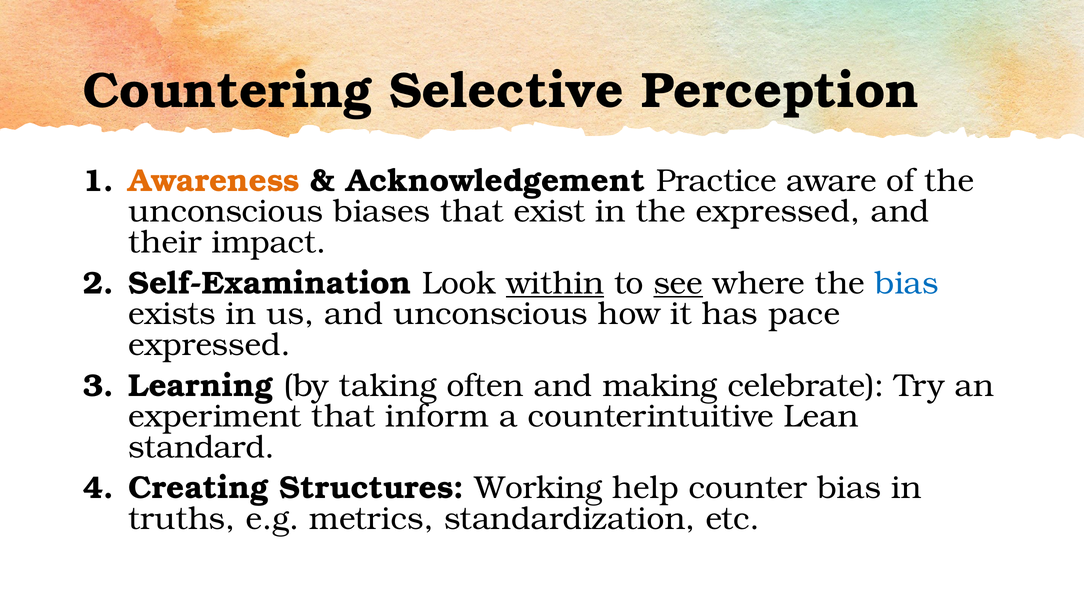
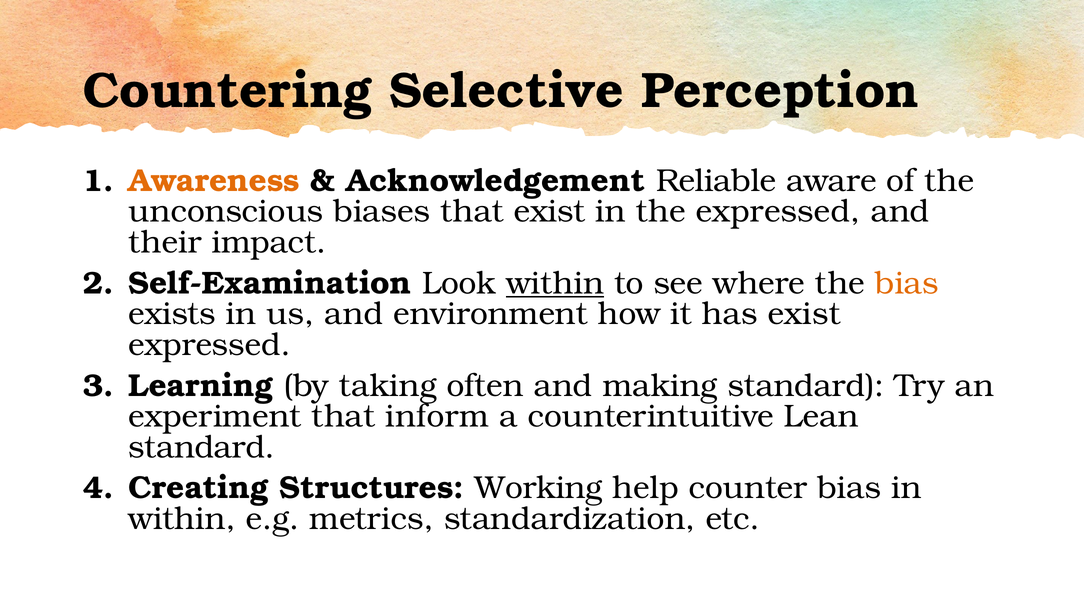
Practice: Practice -> Reliable (716, 181)
see underline: present -> none (678, 283)
bias colour: blue -> orange (907, 283)
and unconscious: unconscious -> environment (491, 314)
has pace: pace -> exist (804, 314)
making celebrate: celebrate -> standard (806, 385)
truths: truths -> within (182, 519)
